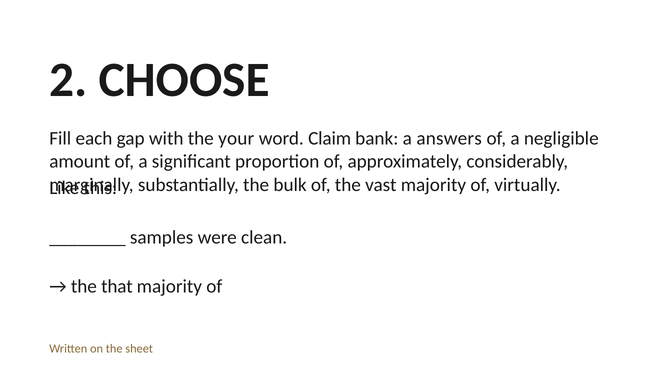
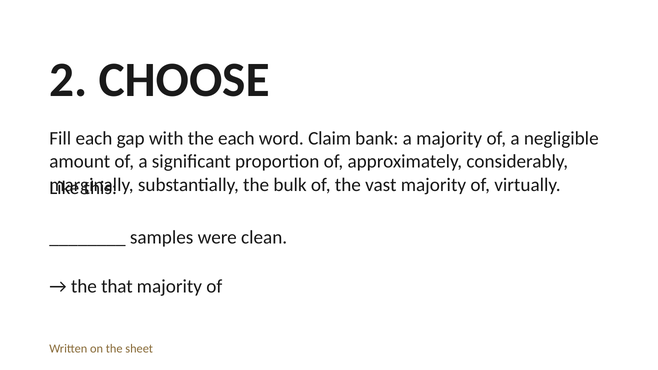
the your: your -> each (236, 139)
a answers: answers -> majority (449, 139)
